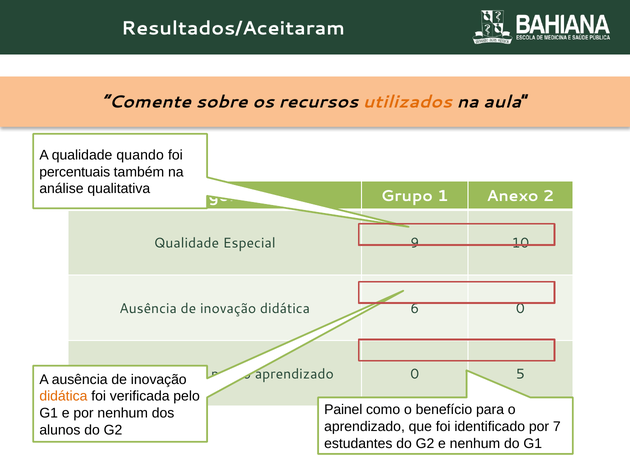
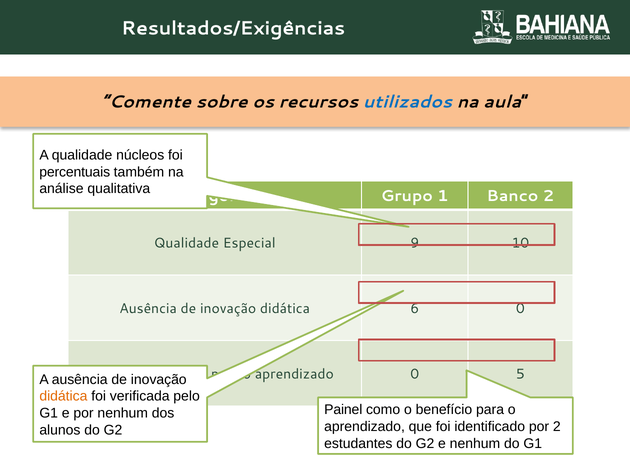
Resultados/Aceitaram: Resultados/Aceitaram -> Resultados/Exigências (233, 29)
utilizados colour: orange -> blue (408, 102)
quando: quando -> núcleos (140, 155)
Anexo: Anexo -> Banco (513, 196)
por 7: 7 -> 2 (557, 427)
